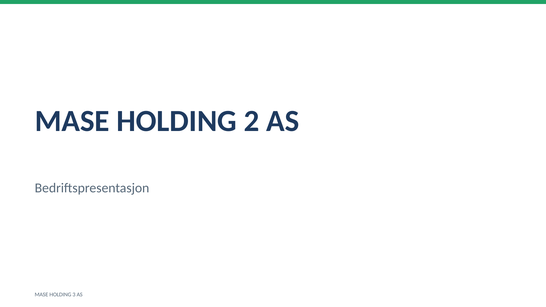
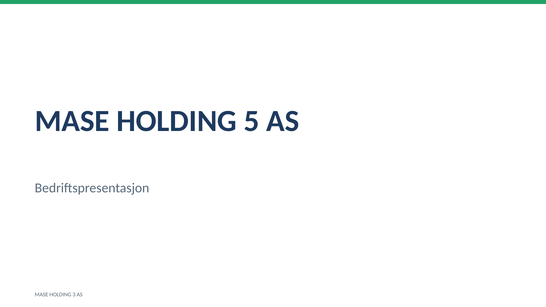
2: 2 -> 5 (252, 121)
